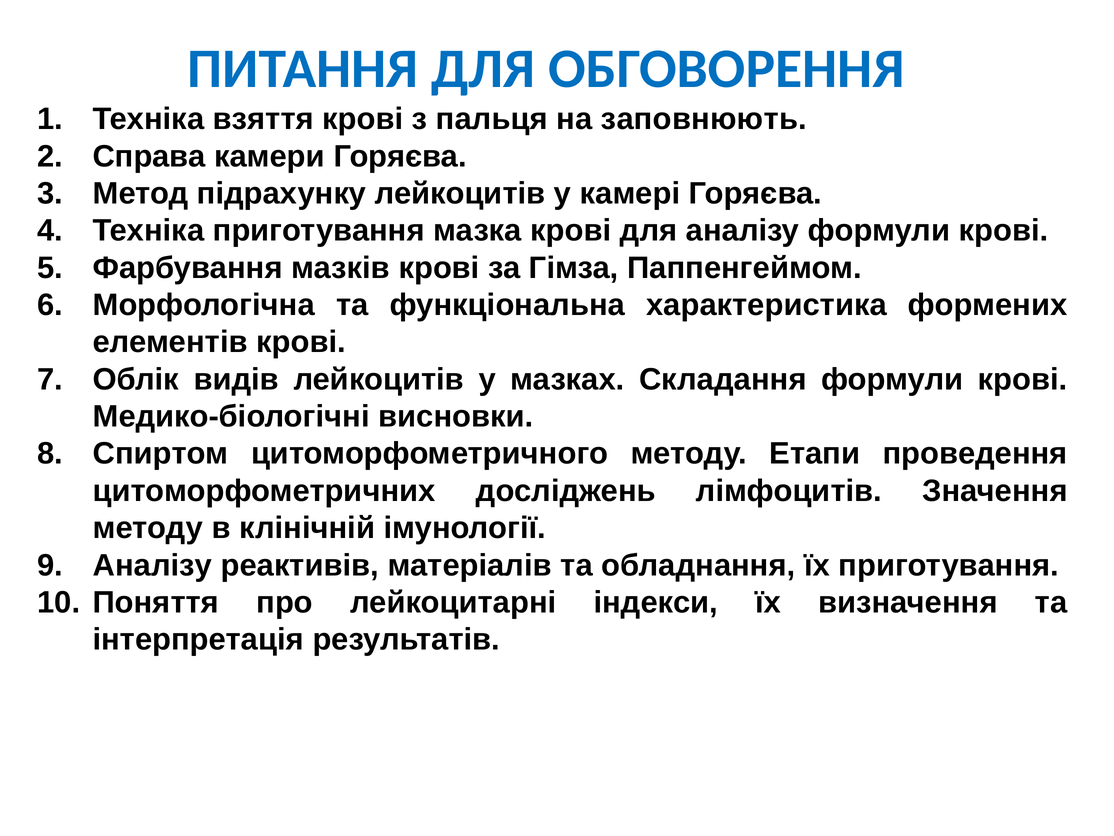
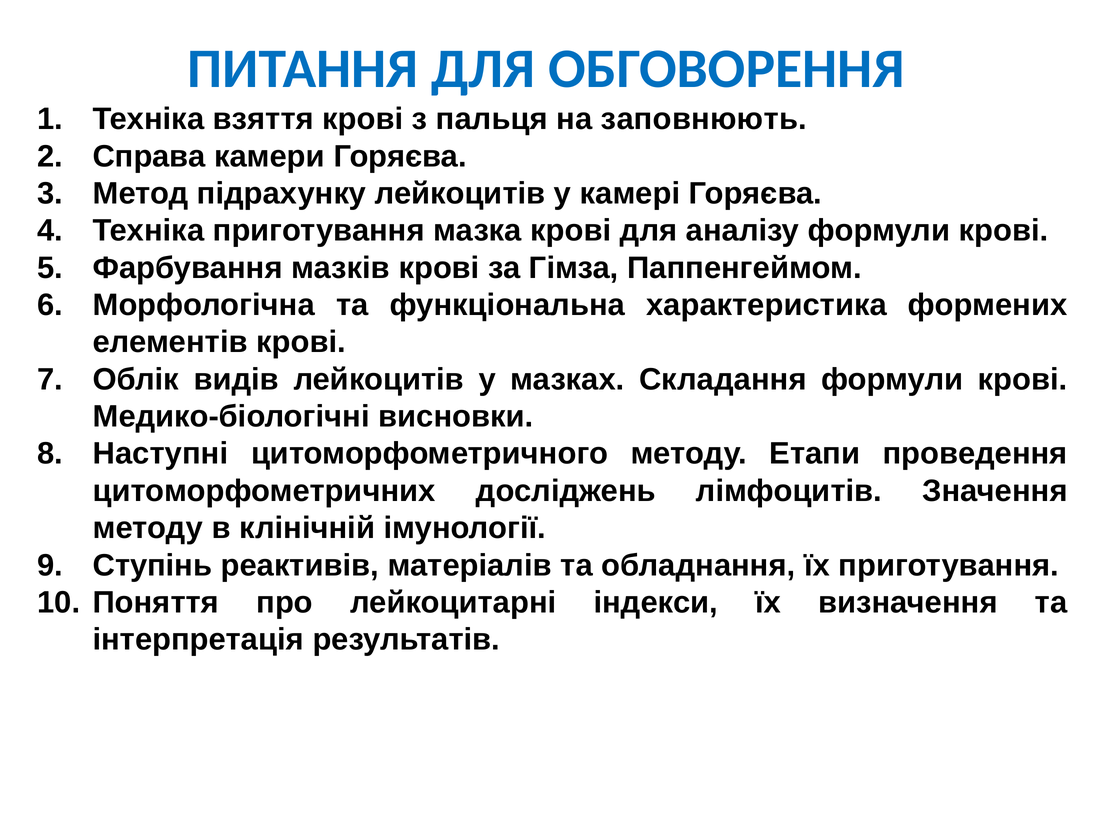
Спиртом: Спиртом -> Наступні (160, 453)
Аналізу: Аналізу -> Ступінь (152, 565)
